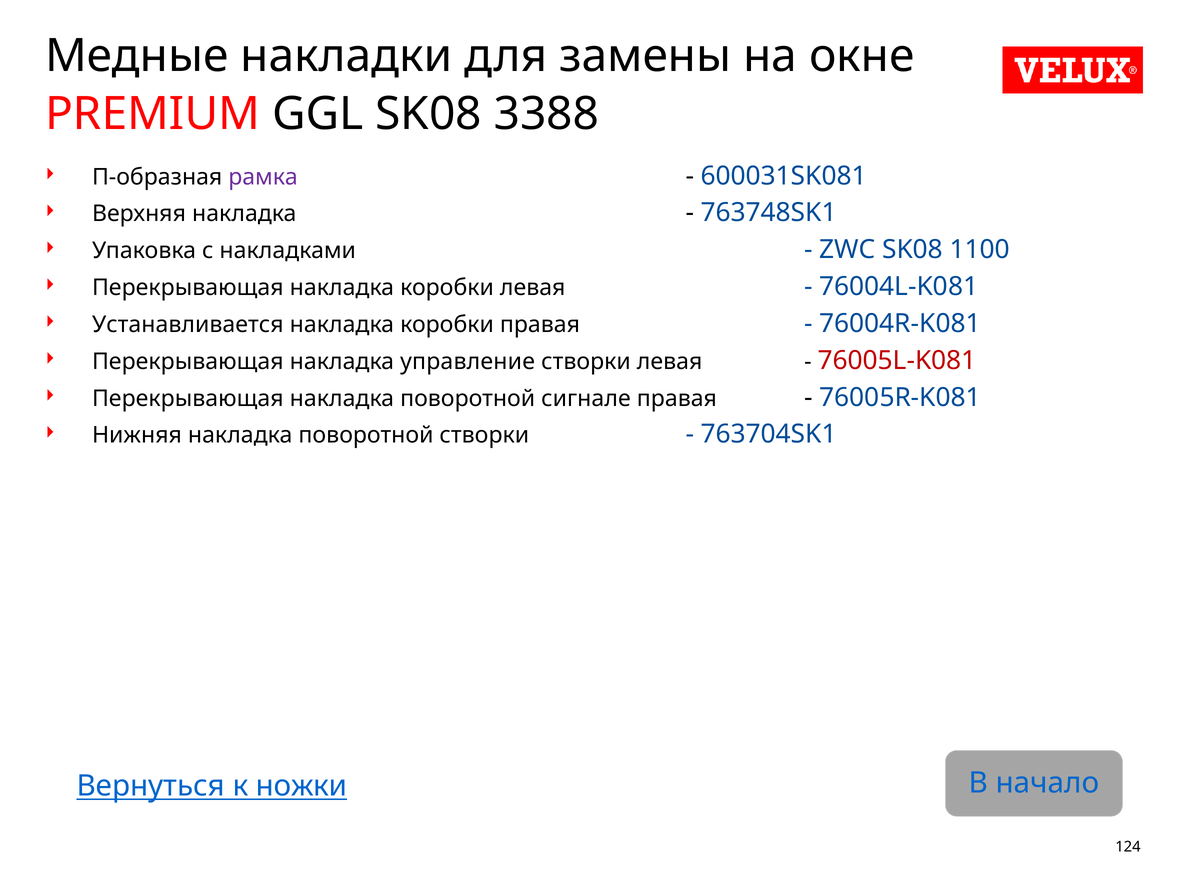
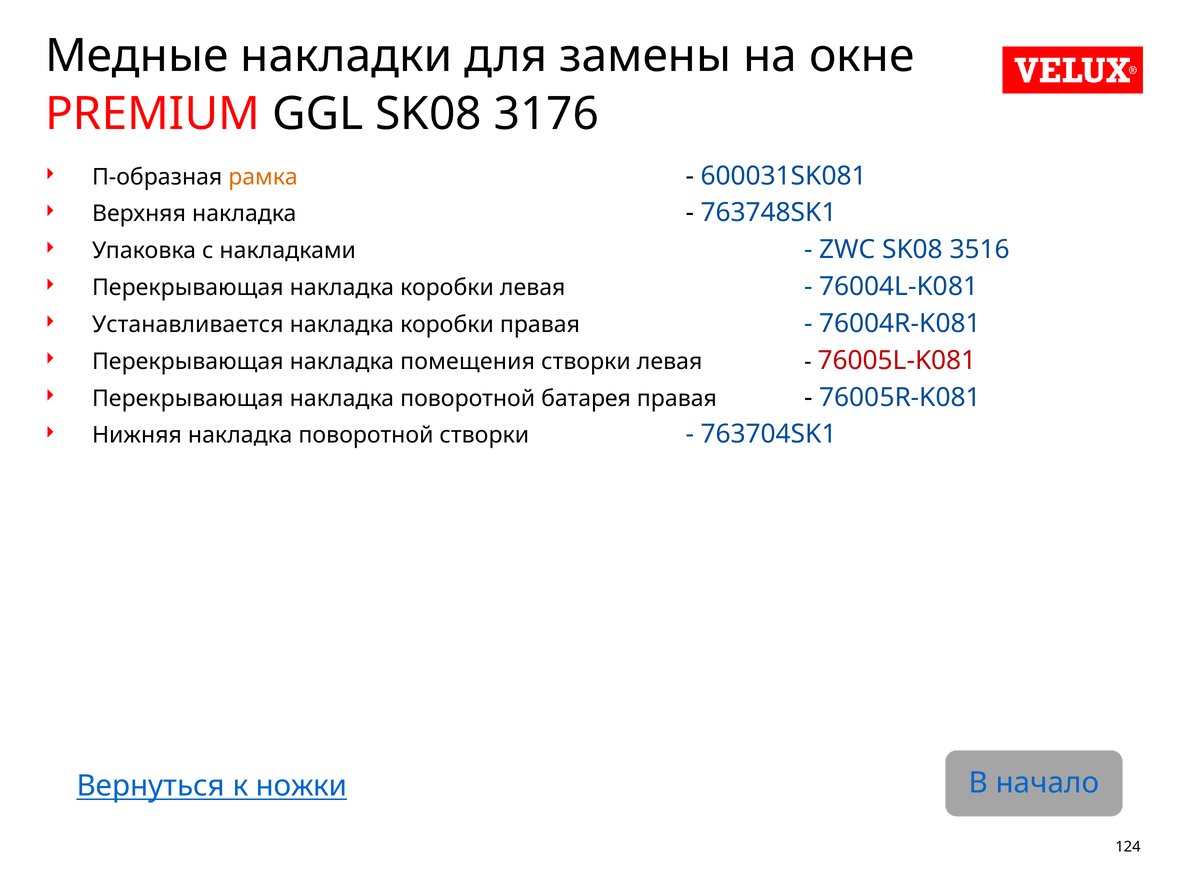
3388: 3388 -> 3176 (546, 114)
рамка colour: purple -> orange (263, 177)
1100: 1100 -> 3516 (980, 250)
управление: управление -> помещения (468, 362)
сигнале: сигнале -> батарея (586, 399)
